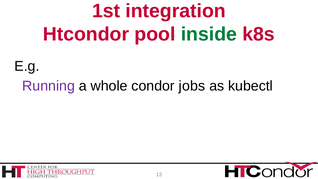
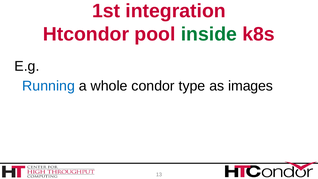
Running colour: purple -> blue (49, 86)
jobs: jobs -> type (192, 86)
kubectl: kubectl -> images (251, 86)
